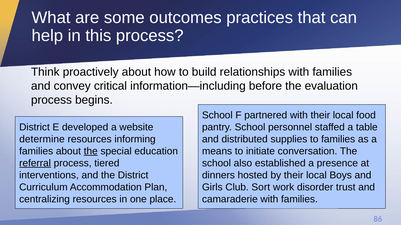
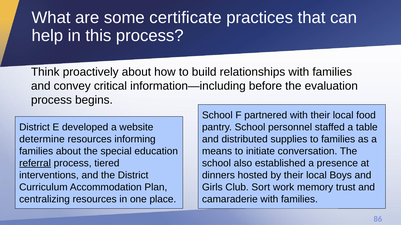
outcomes: outcomes -> certificate (185, 18)
the underline: present -> none (91, 152)
disorder: disorder -> memory (315, 188)
